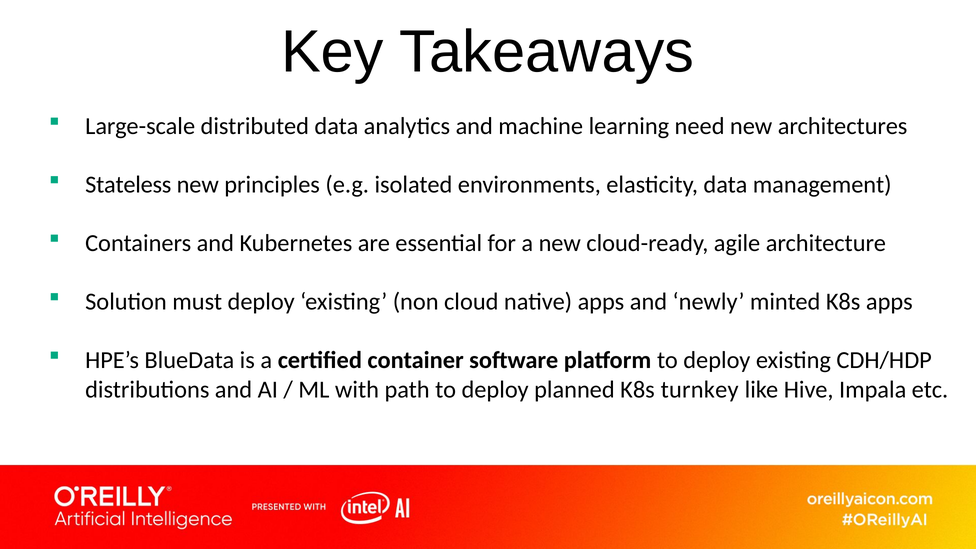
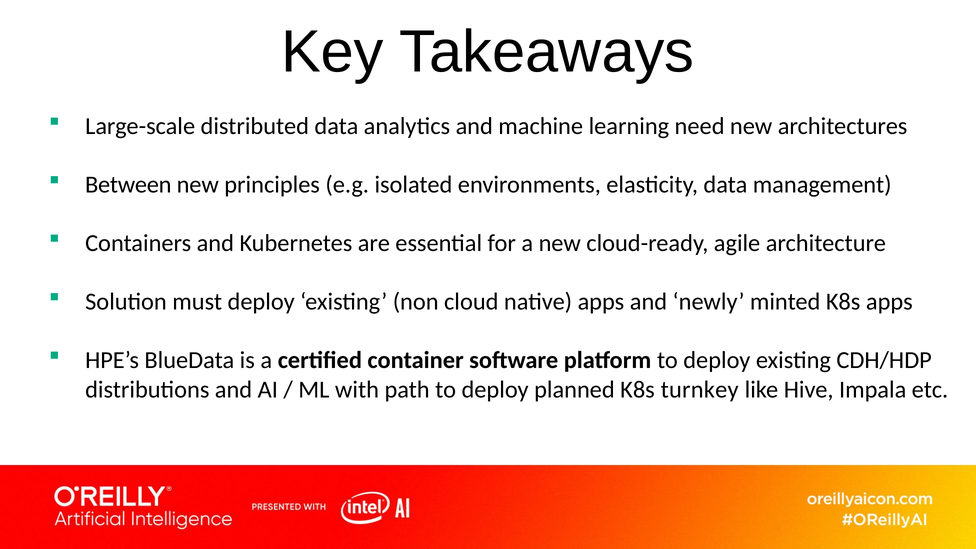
Stateless: Stateless -> Between (128, 185)
